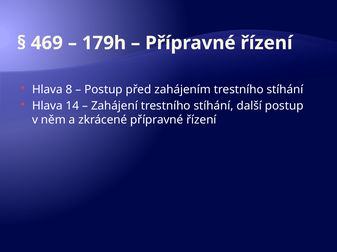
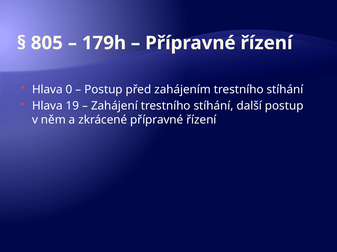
469: 469 -> 805 (47, 43)
8: 8 -> 0 (69, 90)
14: 14 -> 19 (72, 106)
